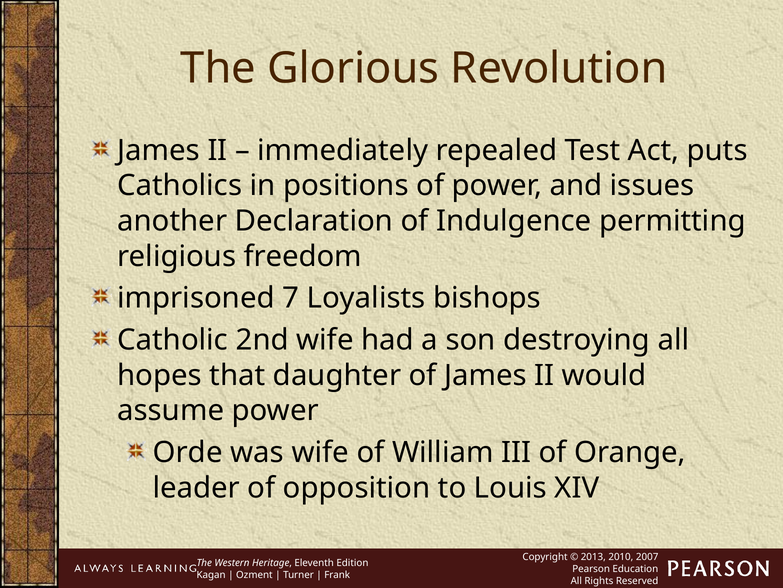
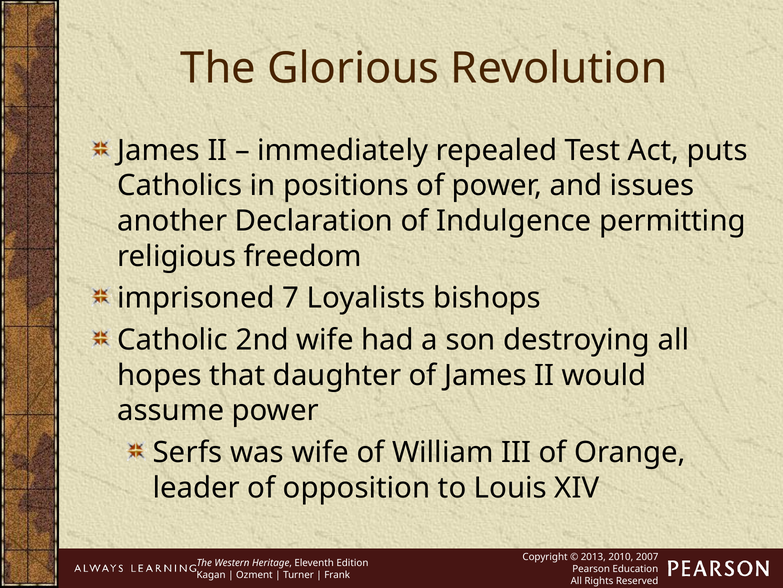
Orde: Orde -> Serfs (188, 452)
